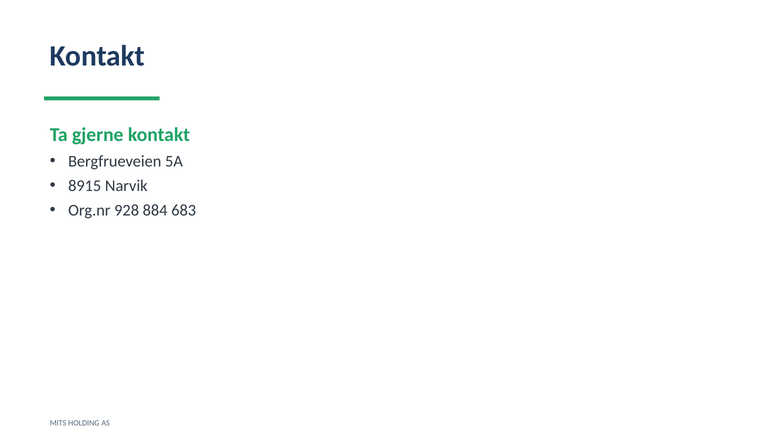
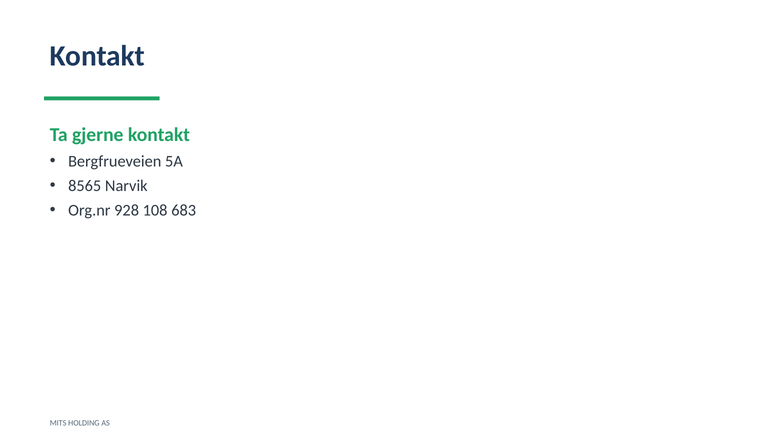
8915: 8915 -> 8565 (85, 185)
884: 884 -> 108 (155, 210)
